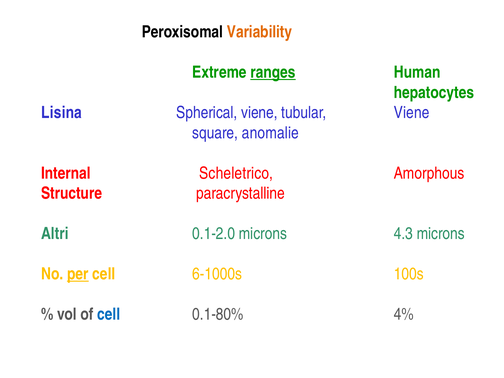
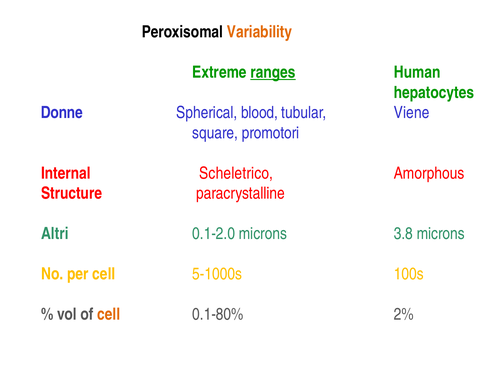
Lisina: Lisina -> Donne (62, 113)
Spherical viene: viene -> blood (259, 113)
anomalie: anomalie -> promotori (271, 133)
4.3: 4.3 -> 3.8 (403, 234)
per underline: present -> none (78, 274)
6-1000s: 6-1000s -> 5-1000s (217, 274)
cell colour: blue -> orange (109, 314)
4%: 4% -> 2% (404, 314)
